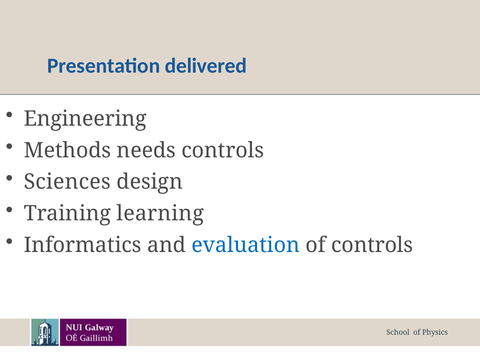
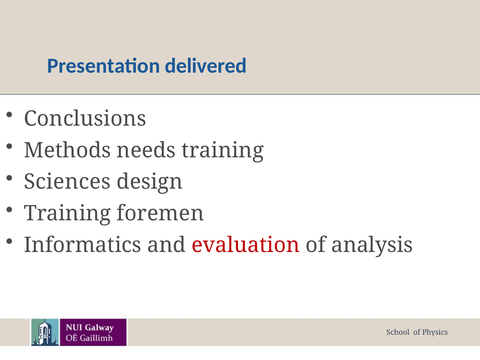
Engineering: Engineering -> Conclusions (85, 119)
needs controls: controls -> training (223, 150)
learning: learning -> foremen (160, 214)
evaluation colour: blue -> red (246, 245)
of controls: controls -> analysis (372, 245)
